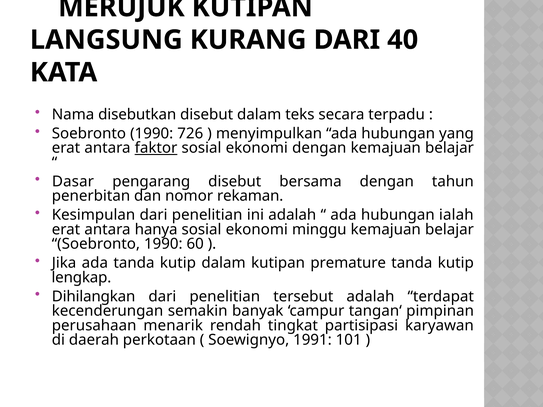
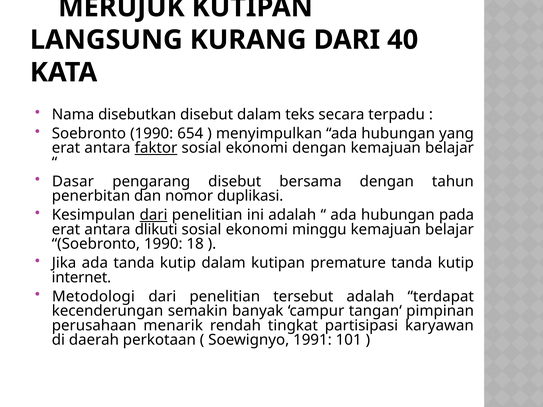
726: 726 -> 654 (190, 134)
rekaman: rekaman -> duplikasi (250, 196)
dari underline: none -> present (154, 215)
ialah: ialah -> pada (456, 215)
hanya: hanya -> dlikuti (156, 230)
60: 60 -> 18 (195, 244)
lengkap: lengkap -> internet (81, 278)
Dihilangkan: Dihilangkan -> Metodologi (93, 297)
